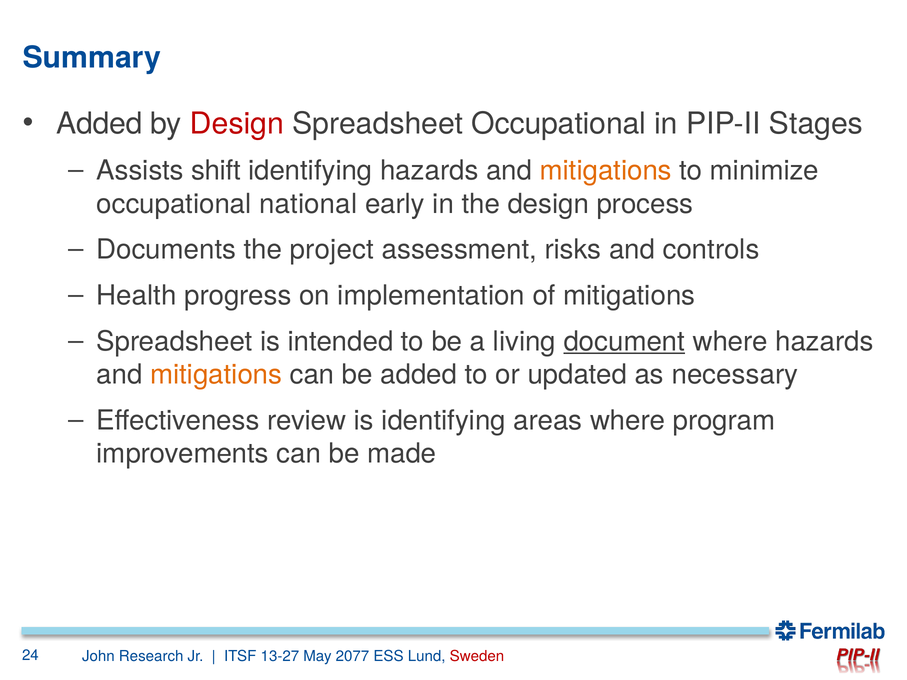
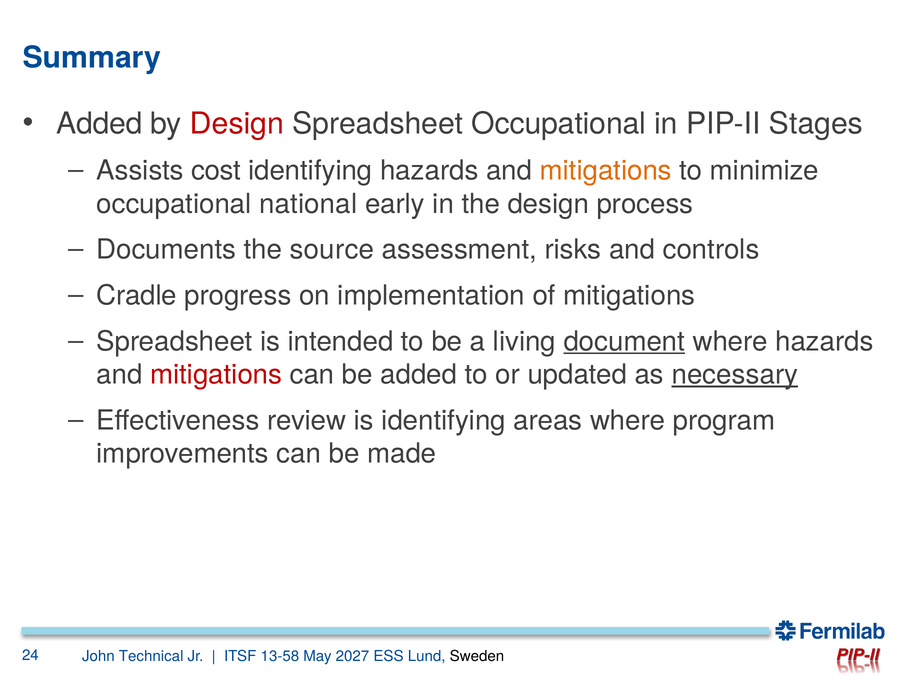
shift: shift -> cost (216, 171)
project: project -> source (332, 250)
Health: Health -> Cradle (137, 296)
mitigations colour: orange -> red (216, 375)
necessary underline: none -> present (735, 375)
Research: Research -> Technical (151, 656)
13-27: 13-27 -> 13-58 (280, 656)
2077: 2077 -> 2027 (352, 656)
Sweden colour: red -> black (477, 656)
